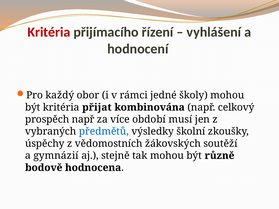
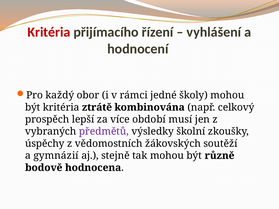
přijat: přijat -> ztrátě (97, 107)
prospěch např: např -> lepší (83, 120)
předmětů colour: blue -> purple (104, 132)
